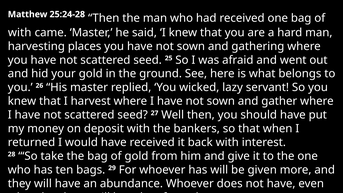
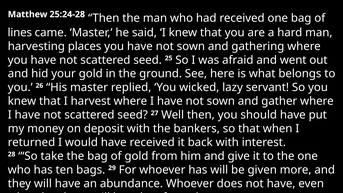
with: with -> lines (20, 33)
